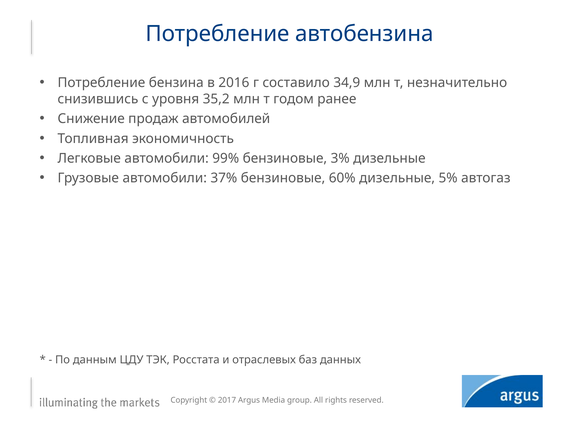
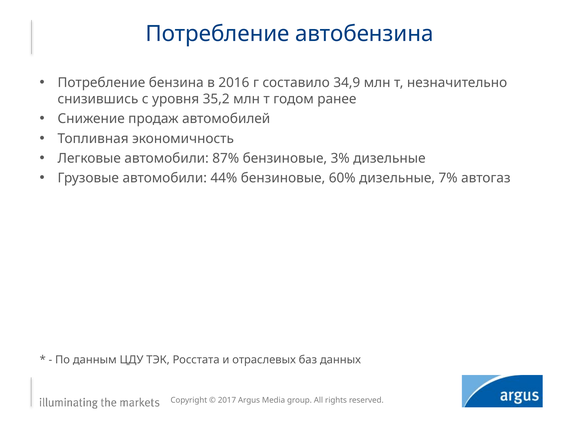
99%: 99% -> 87% (226, 158)
37%: 37% -> 44% (224, 178)
5%: 5% -> 7% (448, 178)
